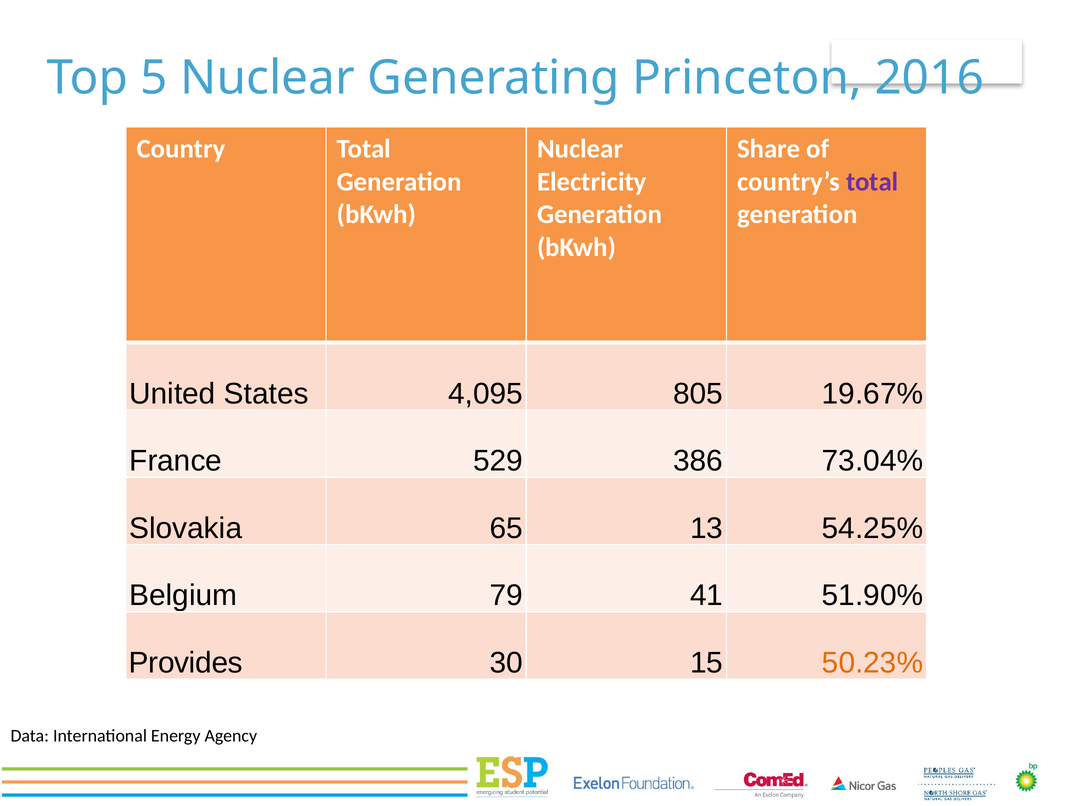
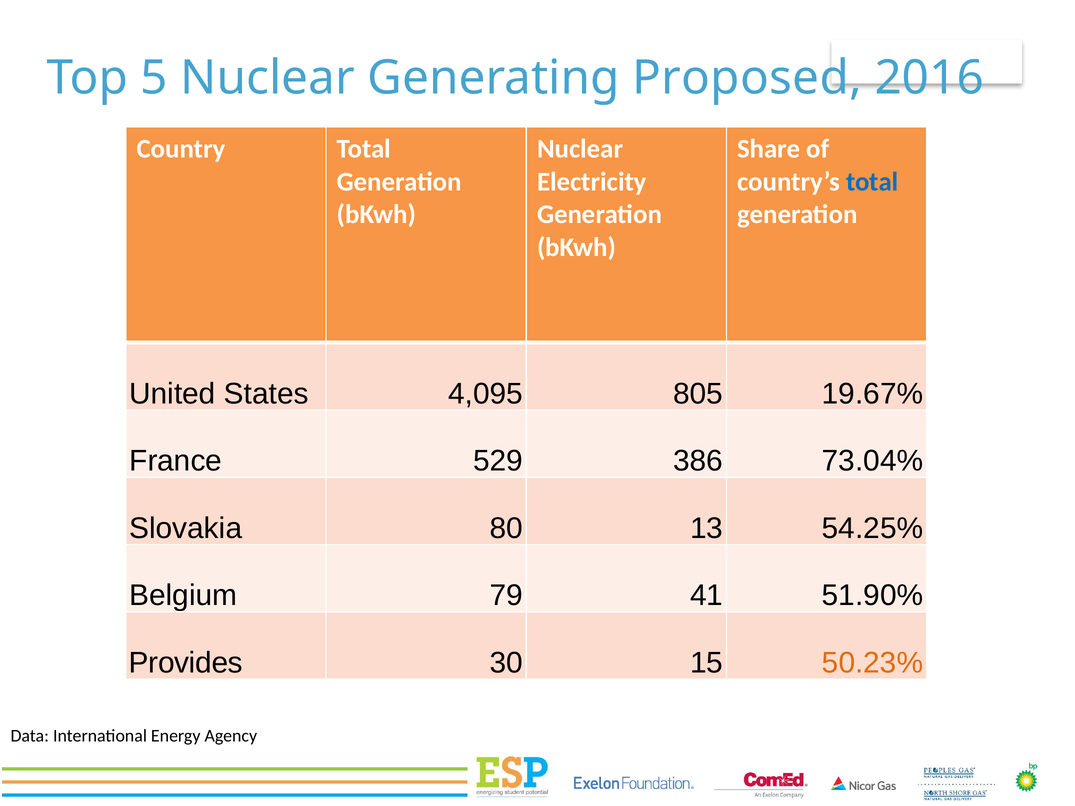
Princeton: Princeton -> Proposed (747, 78)
total colour: purple -> blue (872, 182)
65: 65 -> 80 (506, 528)
